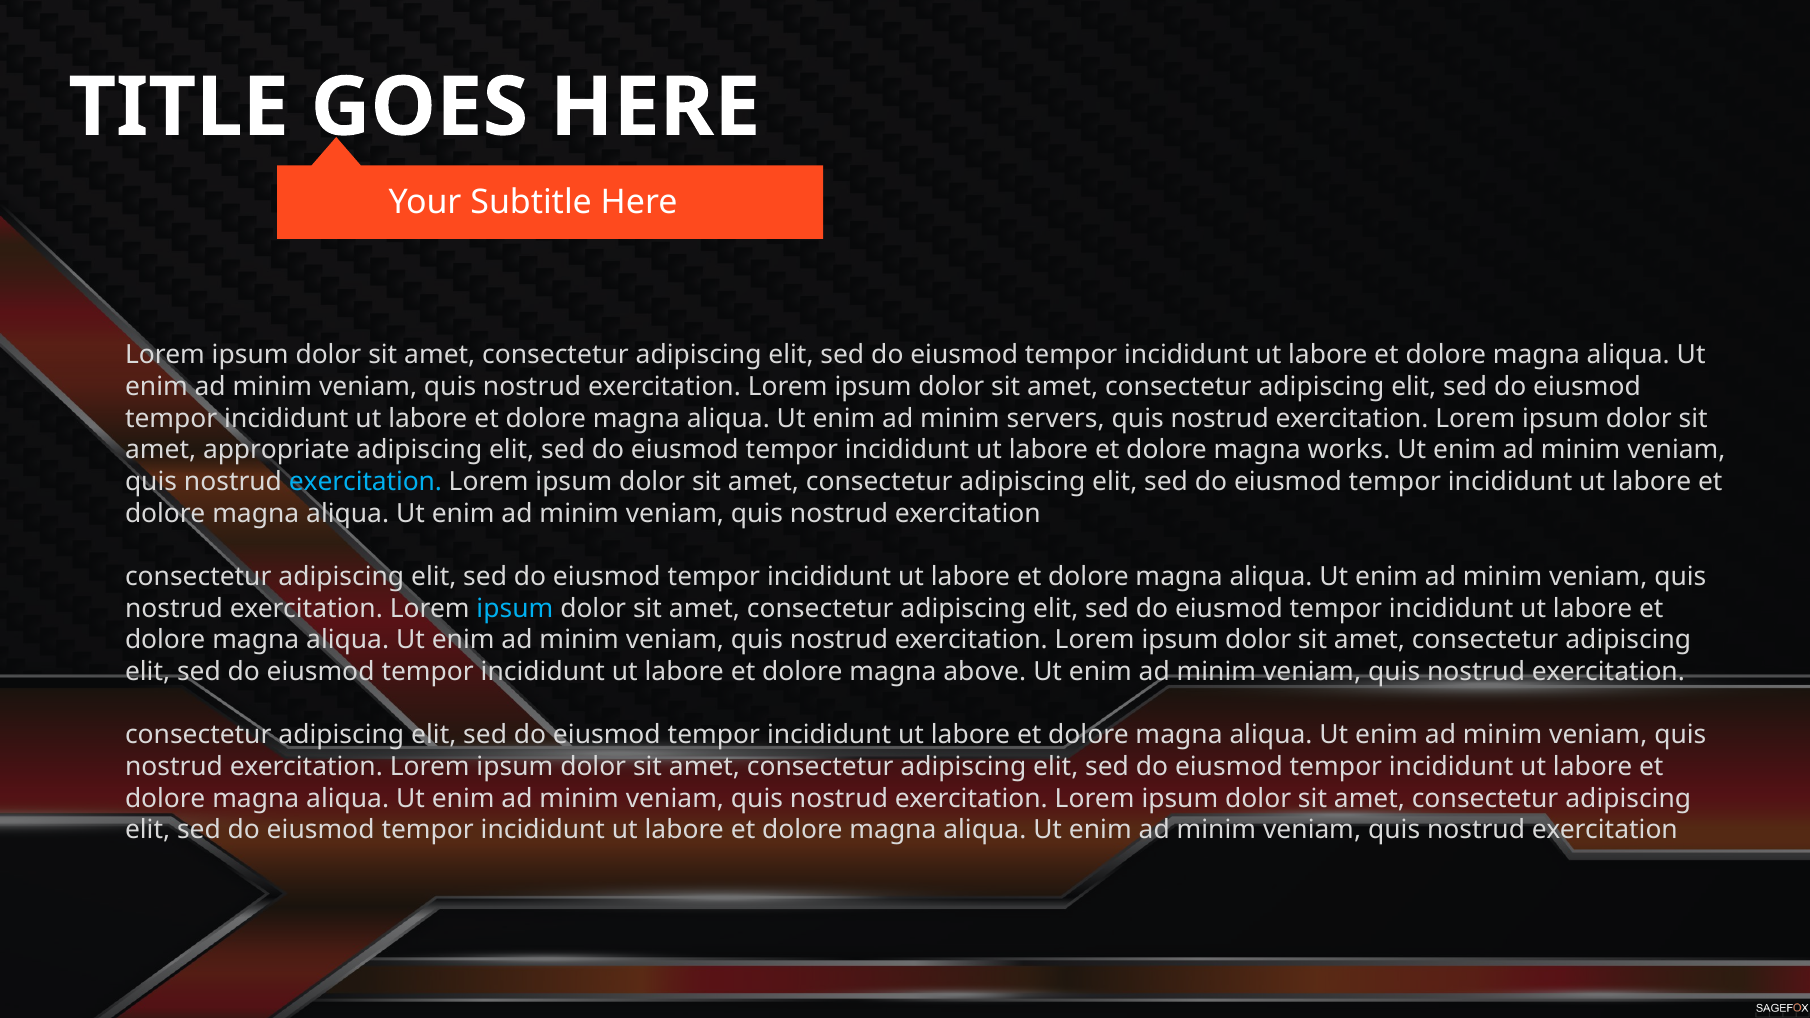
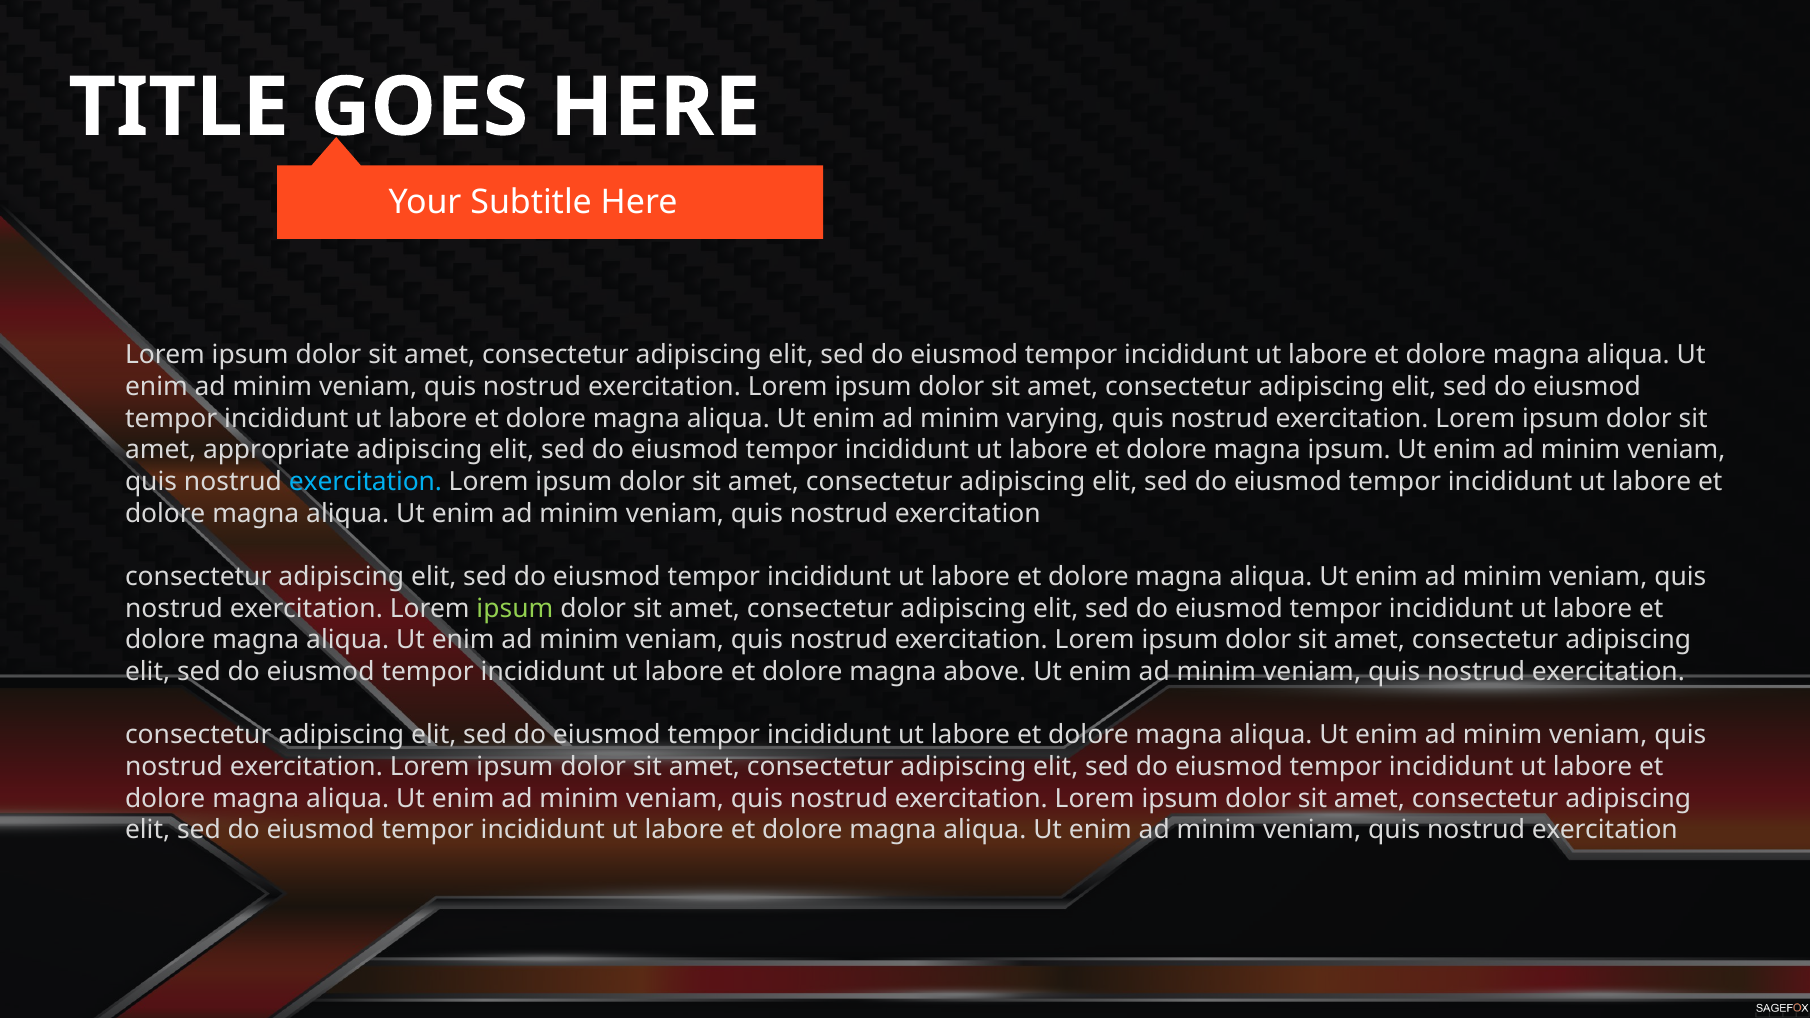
servers: servers -> varying (1056, 418)
magna works: works -> ipsum (1349, 450)
ipsum colour: light blue -> light green (515, 609)
